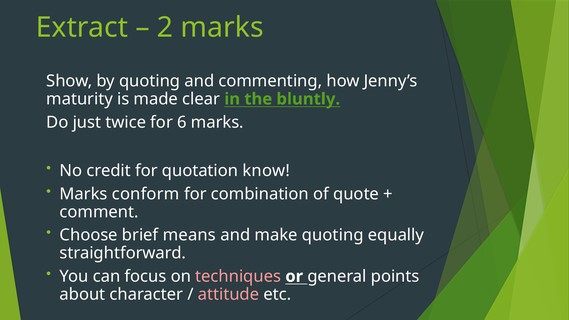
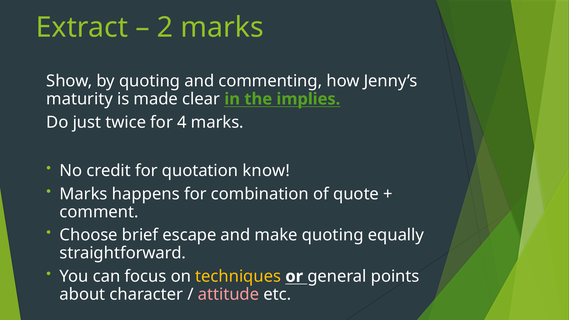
bluntly: bluntly -> implies (308, 99)
6: 6 -> 4 (182, 122)
conform: conform -> happens (146, 194)
means: means -> escape (190, 235)
techniques colour: pink -> yellow (238, 276)
